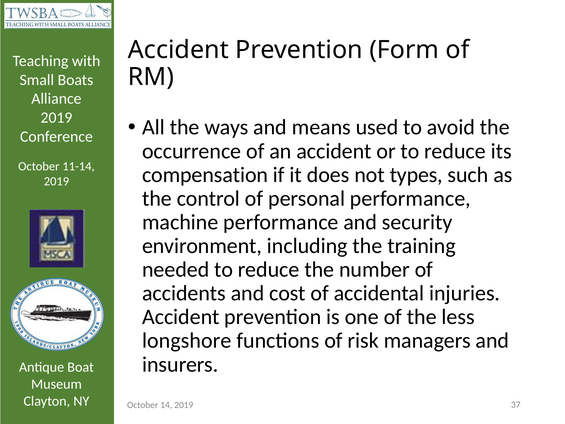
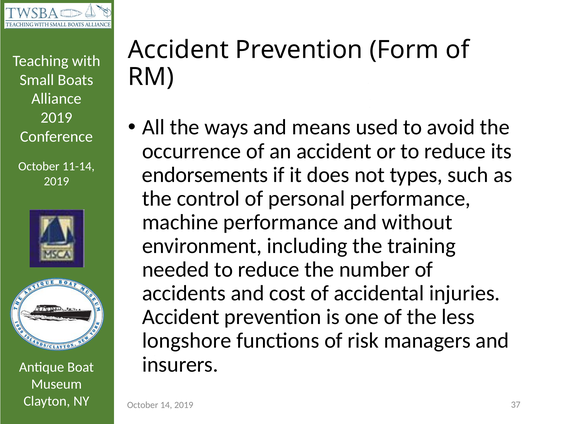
compensation: compensation -> endorsements (205, 175)
security: security -> without (417, 222)
